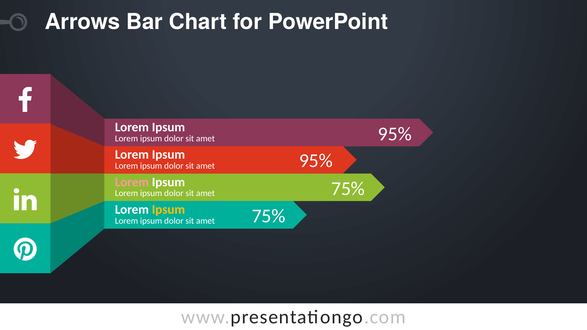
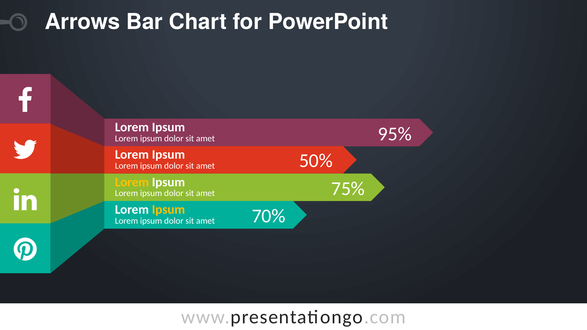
95%: 95% -> 50% (316, 161)
Lorem colour: pink -> yellow (132, 182)
75%: 75% -> 70% (269, 216)
